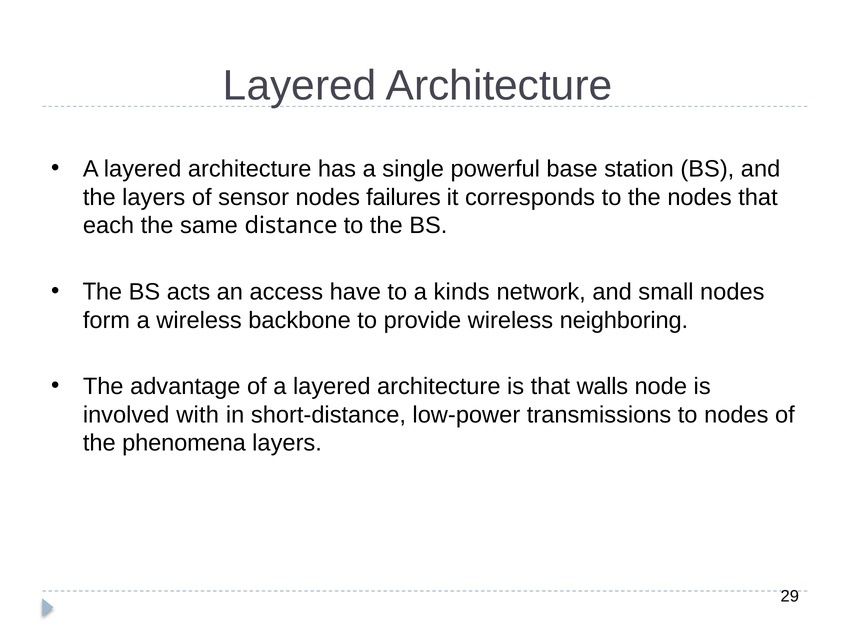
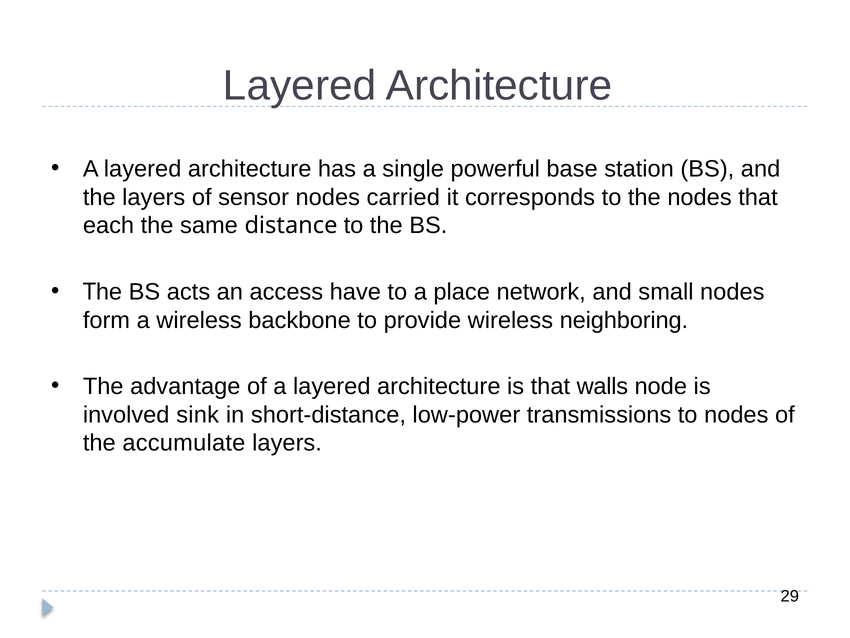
failures: failures -> carried (403, 197)
kinds: kinds -> place (462, 292)
with: with -> sink (198, 414)
phenomena: phenomena -> accumulate (184, 443)
